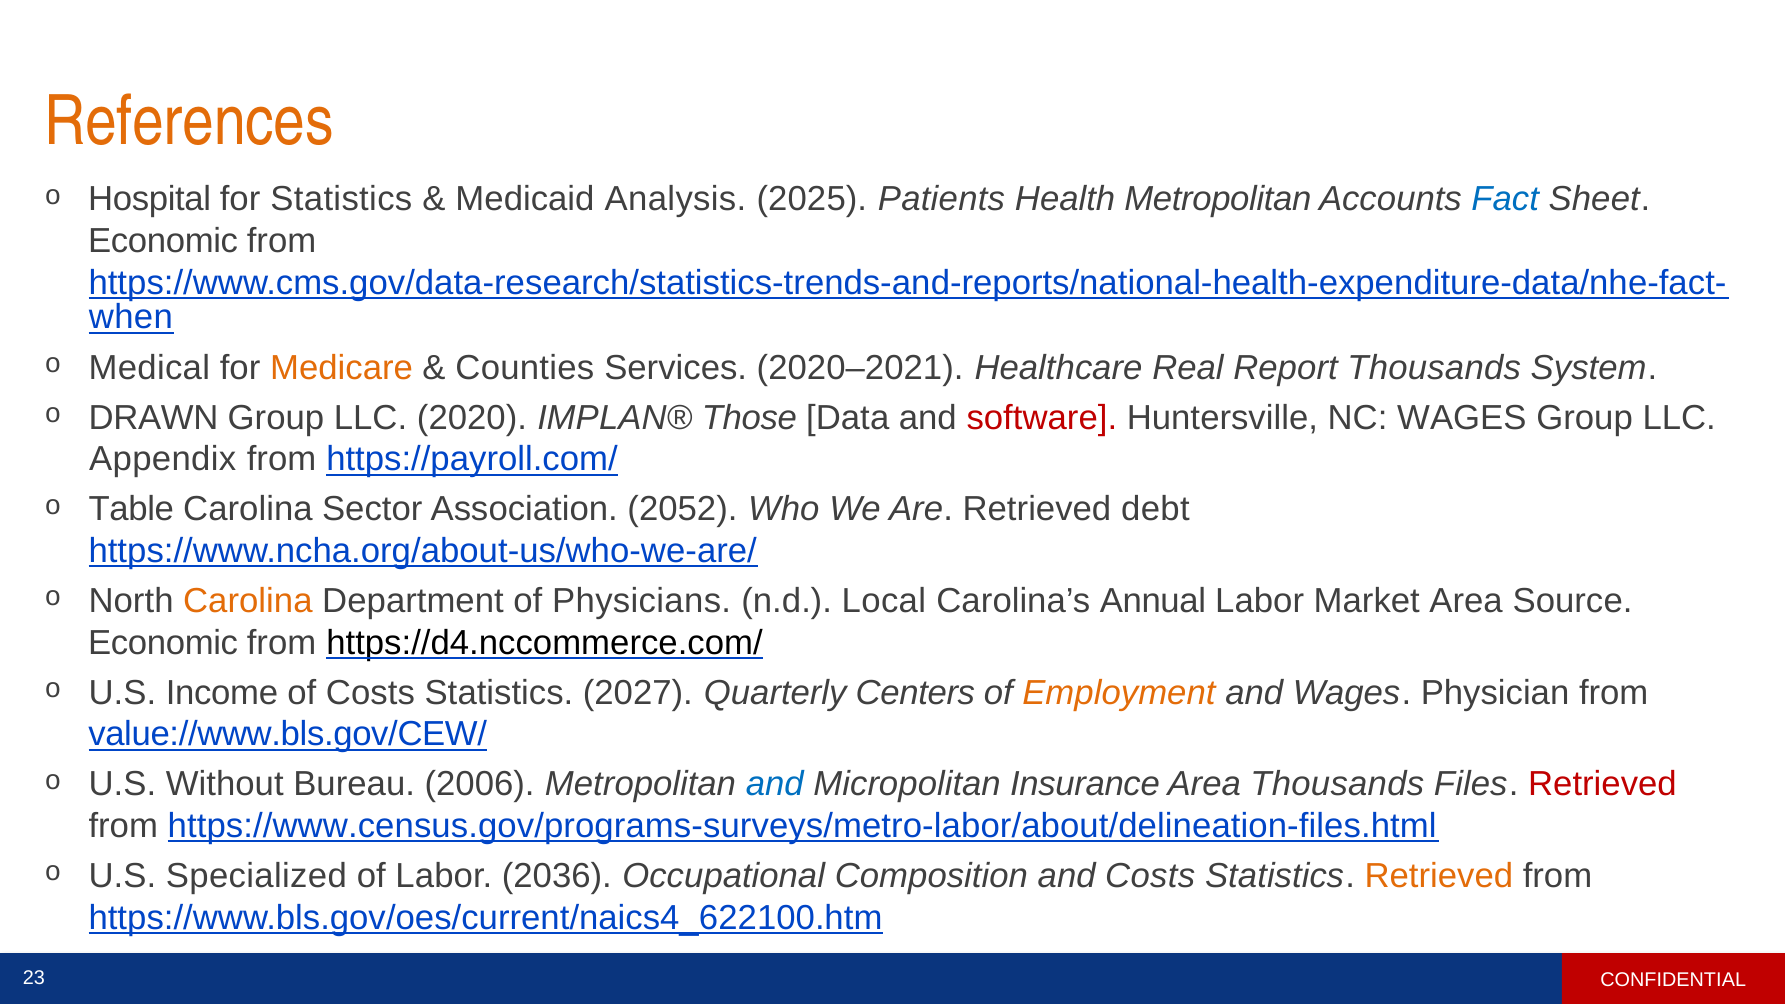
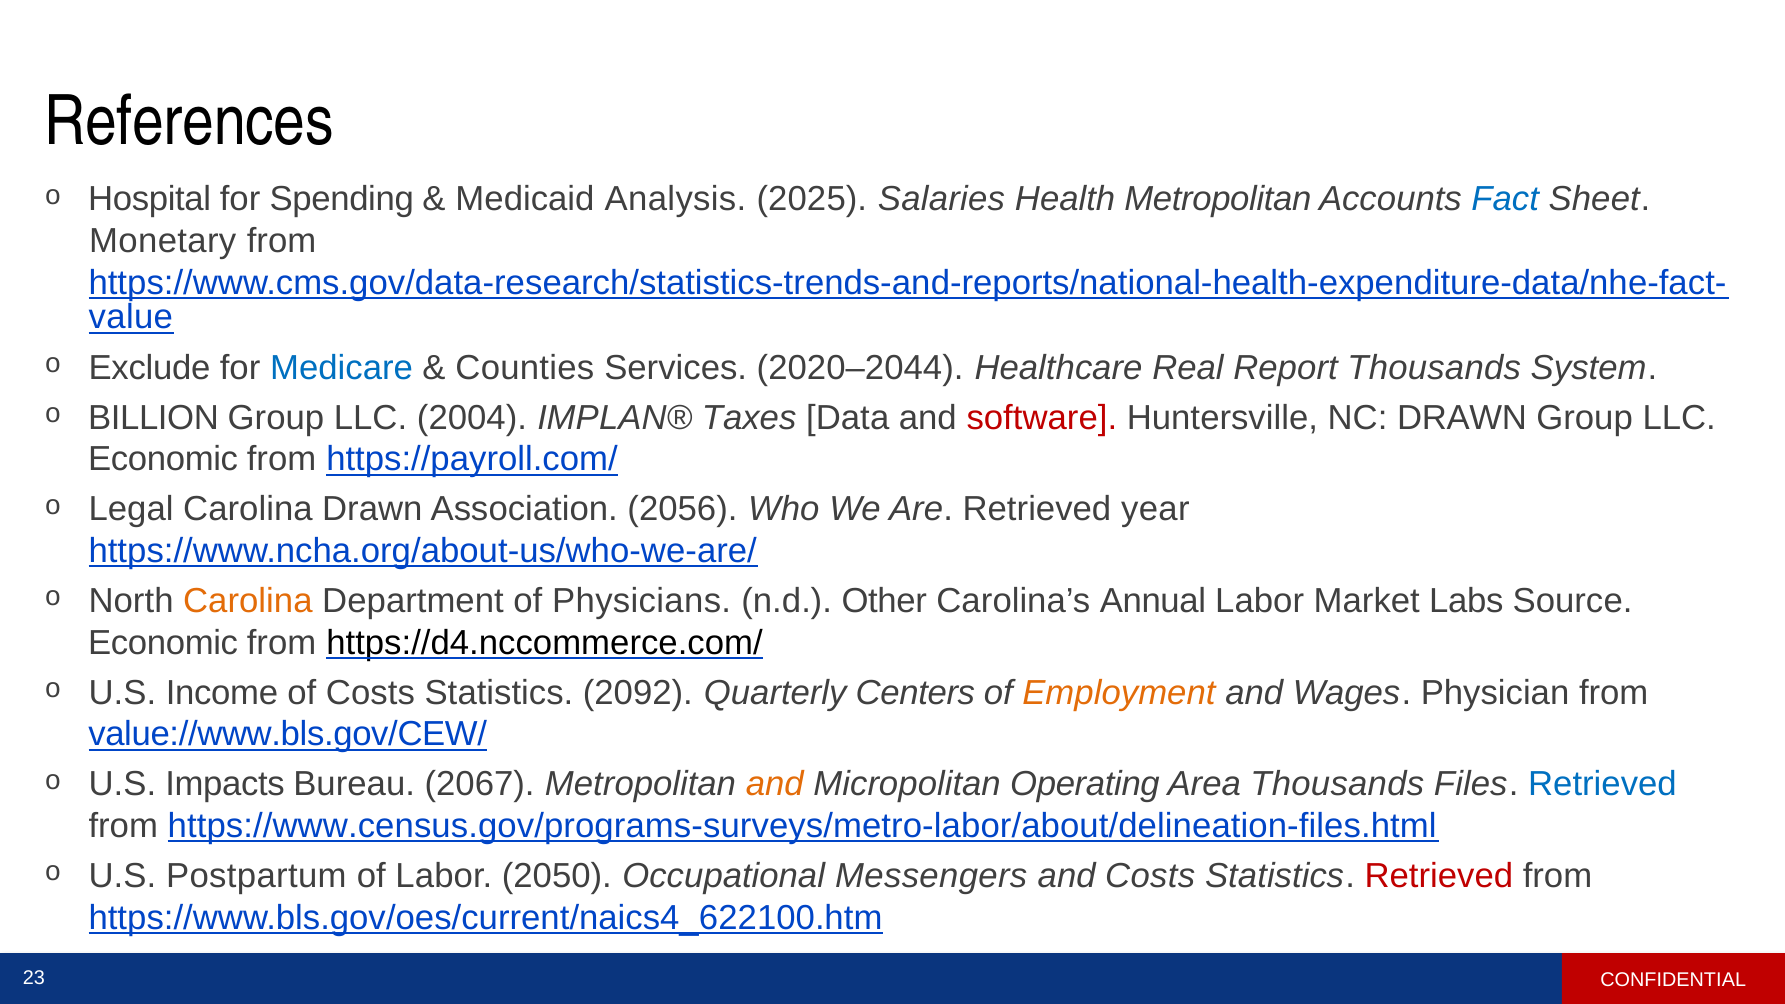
References colour: orange -> black (189, 121)
for Statistics: Statistics -> Spending (342, 200)
Patients: Patients -> Salaries (941, 200)
Economic: Economic -> Monetary (163, 241)
when: when -> value (131, 318)
Medical: Medical -> Exclude (150, 368)
Medicare colour: orange -> blue (342, 368)
2020–2021: 2020–2021 -> 2020–2044 (860, 368)
DRAWN: DRAWN -> BILLION (153, 418)
2020: 2020 -> 2004 (472, 418)
Those: Those -> Taxes (749, 418)
NC WAGES: WAGES -> DRAWN (1462, 418)
Appendix: Appendix -> Economic (163, 459)
Table: Table -> Legal (131, 509)
Carolina Sector: Sector -> Drawn (372, 509)
2052: 2052 -> 2056 (682, 509)
debt: debt -> year (1155, 509)
Local: Local -> Other (884, 601)
Market Area: Area -> Labs (1466, 601)
2027: 2027 -> 2092 (638, 693)
Without: Without -> Impacts (225, 784)
2006: 2006 -> 2067 (480, 784)
and colour: blue -> orange (775, 784)
Insurance: Insurance -> Operating (1085, 784)
Retrieved colour: red -> blue (1602, 784)
Specialized: Specialized -> Postpartum (256, 876)
2036: 2036 -> 2050 (557, 876)
Composition: Composition -> Messengers (931, 876)
Retrieved colour: orange -> red (1439, 876)
